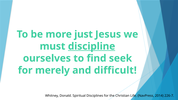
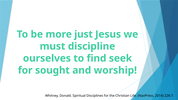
discipline underline: present -> none (92, 46)
merely: merely -> sought (52, 70)
difficult: difficult -> worship (115, 70)
